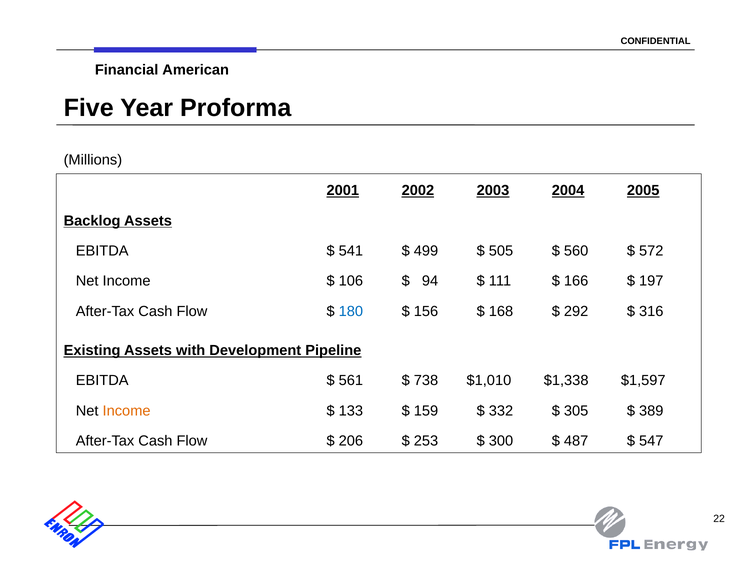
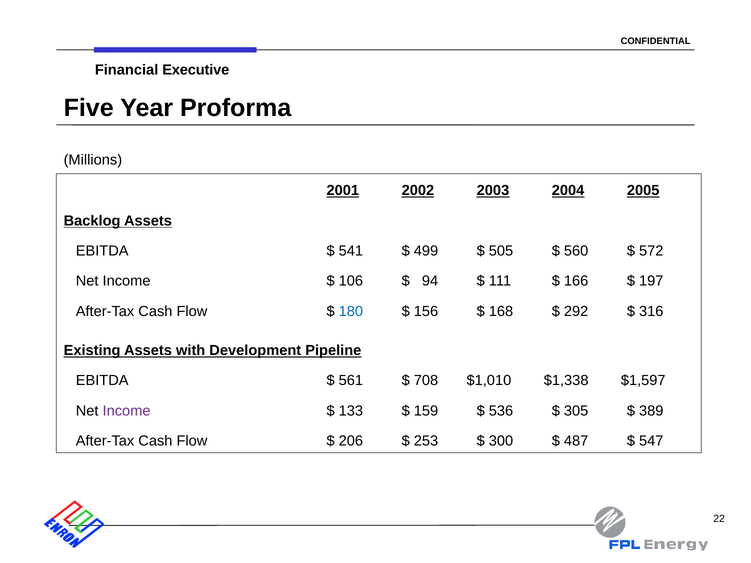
American: American -> Executive (196, 70)
738: 738 -> 708 (426, 381)
Income colour: orange -> purple (127, 411)
332: 332 -> 536 (501, 411)
